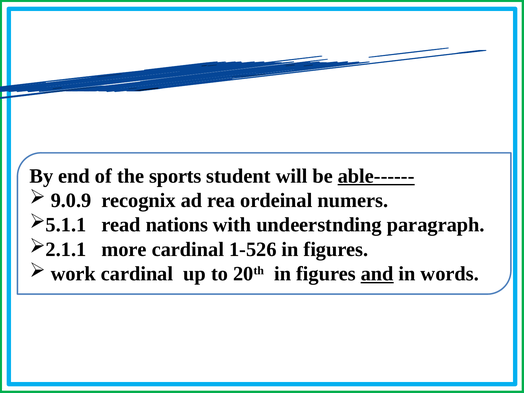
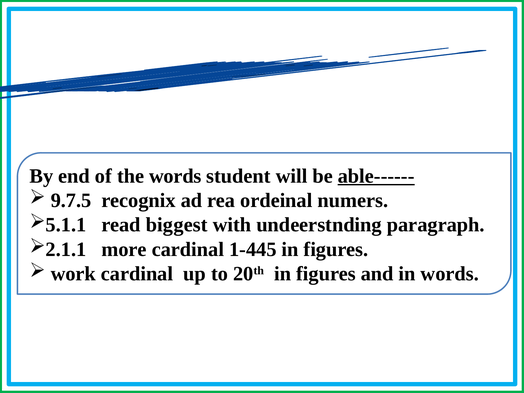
the sports: sports -> words (175, 176)
9.0.9: 9.0.9 -> 9.7.5 (71, 200)
nations: nations -> biggest (177, 225)
1-526: 1-526 -> 1-445 (253, 249)
and underline: present -> none (377, 274)
